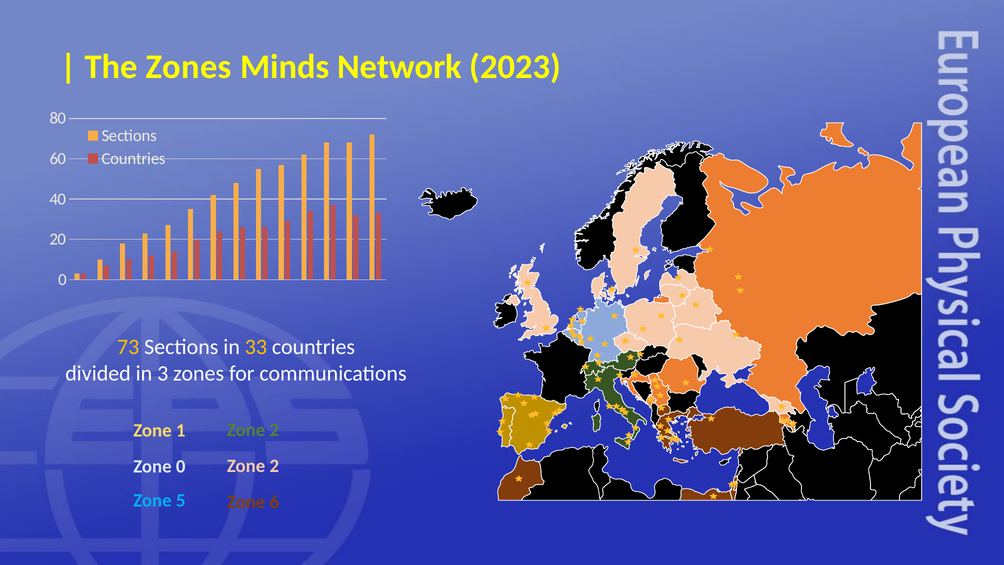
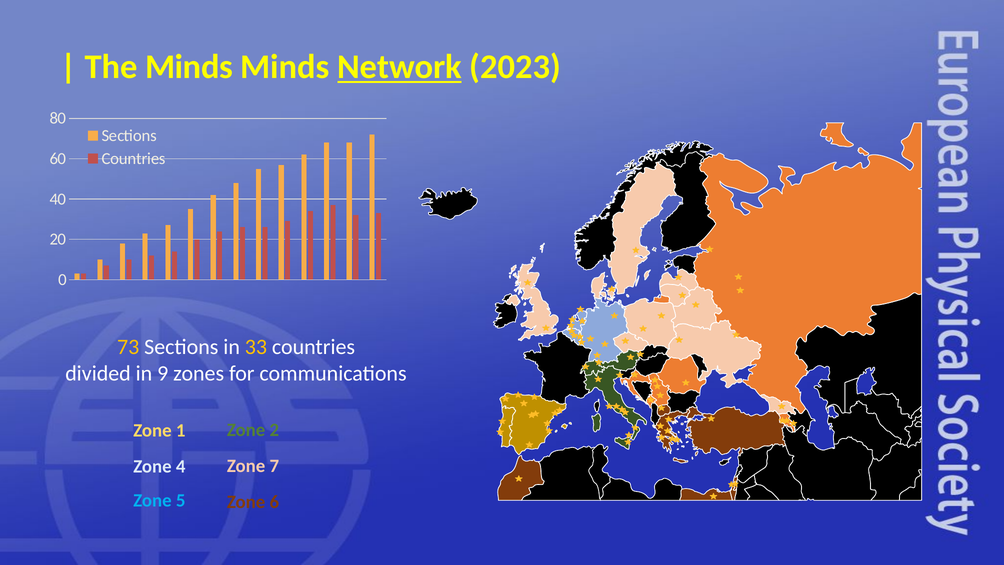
The Zones: Zones -> Minds (189, 67)
Network underline: none -> present (400, 67)
3: 3 -> 9 (163, 373)
Zone 0: 0 -> 4 (181, 466)
2: 2 -> 7 (274, 466)
